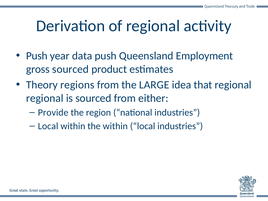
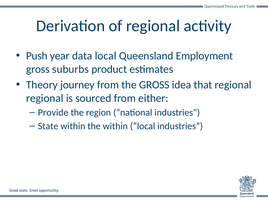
data push: push -> local (106, 56)
gross sourced: sourced -> suburbs (70, 69)
regions: regions -> journey (77, 85)
the LARGE: LARGE -> GROSS (154, 85)
Local: Local -> State (48, 126)
